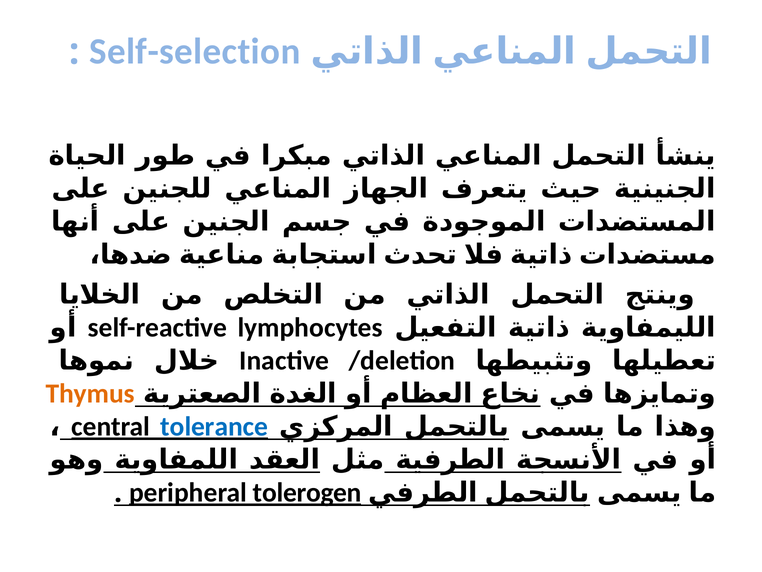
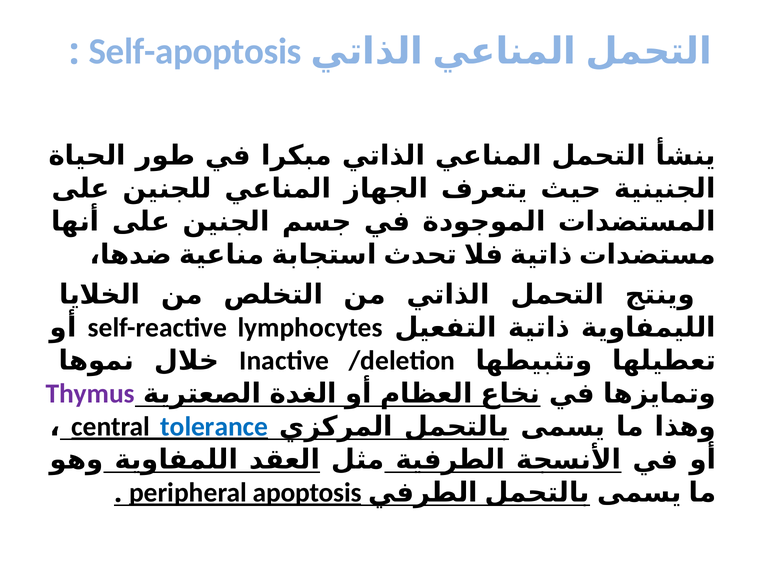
Self-selection: Self-selection -> Self-apoptosis (195, 51)
Thymus colour: orange -> purple (90, 393)
tolerogen: tolerogen -> apoptosis (307, 492)
